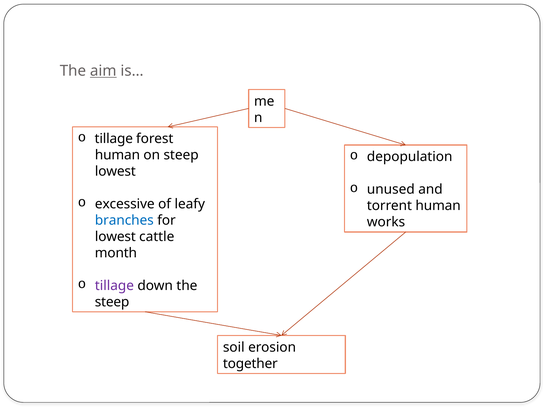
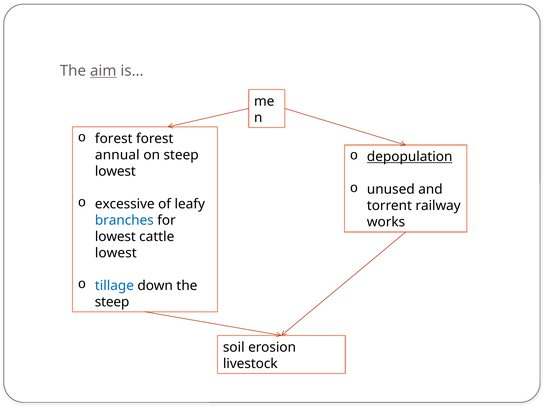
tillage: tillage -> forest (114, 139)
depopulation underline: none -> present (410, 157)
human: human -> annual (117, 155)
torrent human: human -> railway (438, 206)
month: month -> lowest (116, 253)
tillage colour: purple -> blue (114, 286)
together: together -> livestock (250, 364)
